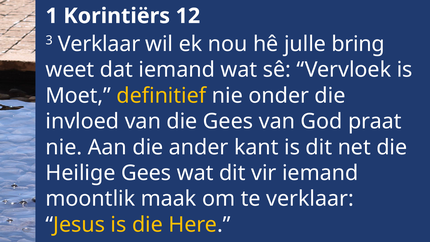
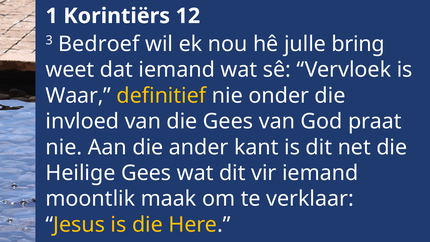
3 Verklaar: Verklaar -> Bedroef (99, 44)
Moet: Moet -> Waar (78, 96)
